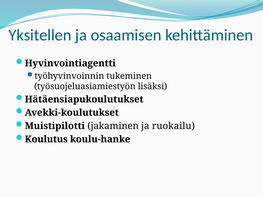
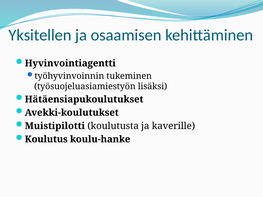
jakaminen: jakaminen -> koulutusta (113, 126)
ruokailu: ruokailu -> kaverille (173, 126)
